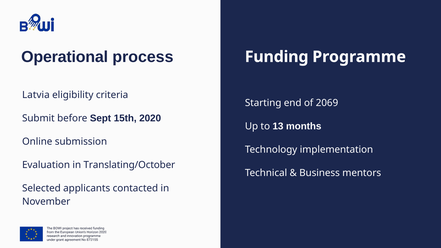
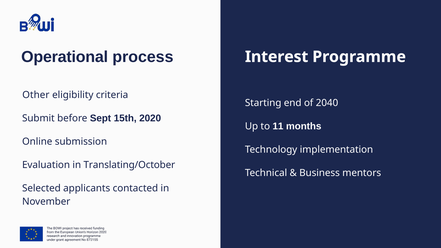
Funding: Funding -> Interest (277, 57)
Latvia: Latvia -> Other (36, 95)
2069: 2069 -> 2040 (327, 103)
13: 13 -> 11 (278, 126)
